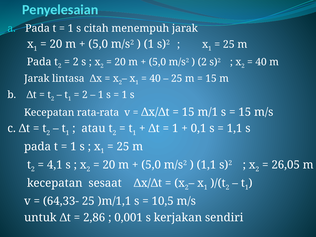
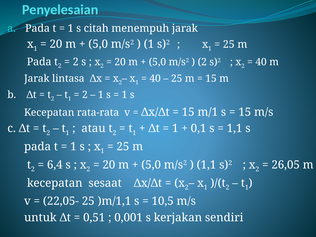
4,1: 4,1 -> 6,4 (55, 165)
64,33-: 64,33- -> 22,05- (61, 201)
2,86: 2,86 -> 0,51 (94, 217)
